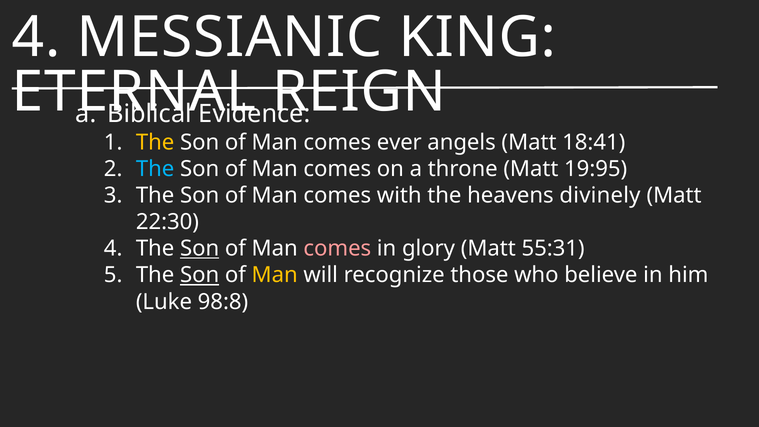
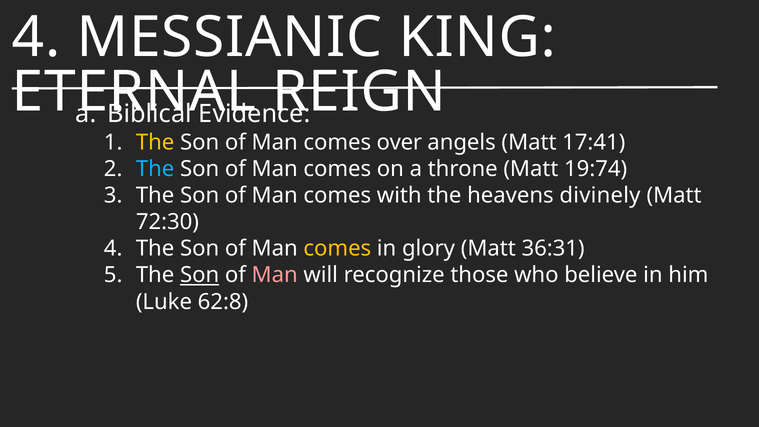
ever: ever -> over (399, 142)
18:41: 18:41 -> 17:41 (594, 142)
19:95: 19:95 -> 19:74 (596, 169)
22:30: 22:30 -> 72:30 (167, 222)
Son underline: present -> none (200, 248)
comes colour: pink -> yellow (337, 248)
55:31: 55:31 -> 36:31 (553, 248)
Man colour: yellow -> pink (275, 275)
98:8: 98:8 -> 62:8 (223, 302)
